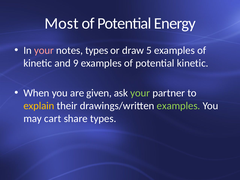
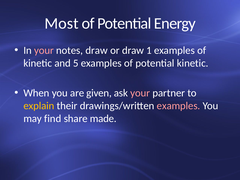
notes types: types -> draw (97, 50)
5: 5 -> 1 (149, 50)
9: 9 -> 5 (76, 63)
your colour: light green -> pink (140, 93)
examples colour: light green -> pink (179, 106)
cart: cart -> find (53, 119)
share types: types -> made (103, 119)
